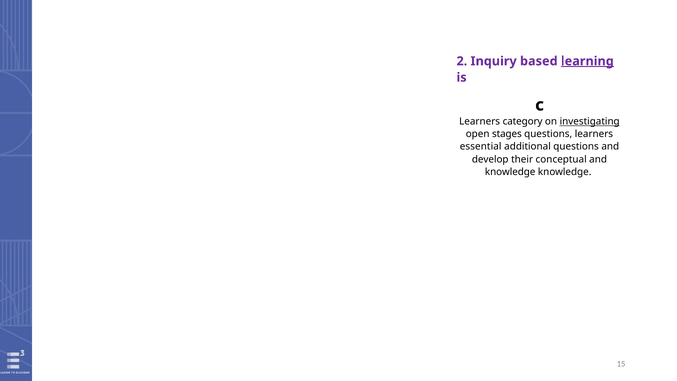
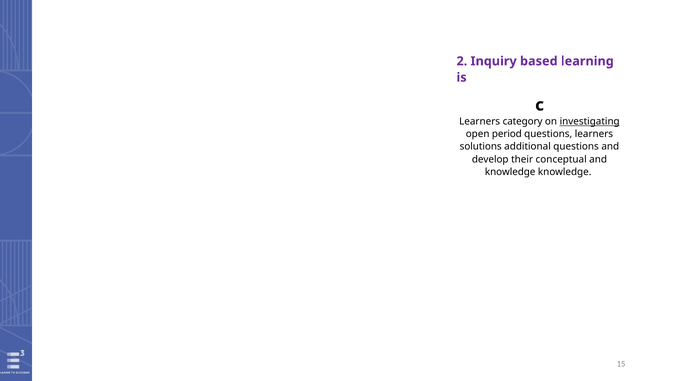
learning underline: present -> none (587, 61)
stages: stages -> period (507, 134)
essential: essential -> solutions (481, 147)
